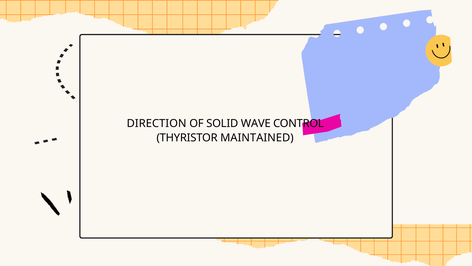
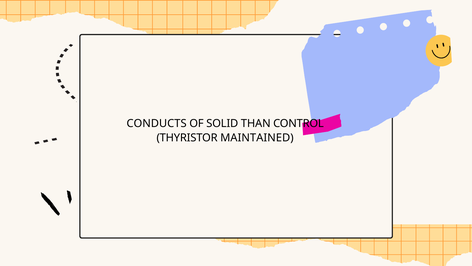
DIRECTION: DIRECTION -> CONDUCTS (157, 123)
WAVE: WAVE -> THAN (256, 123)
